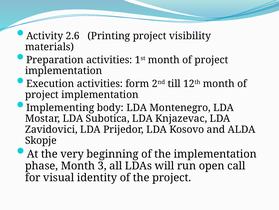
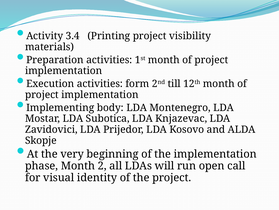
2.6: 2.6 -> 3.4 (73, 36)
3: 3 -> 2 (102, 165)
